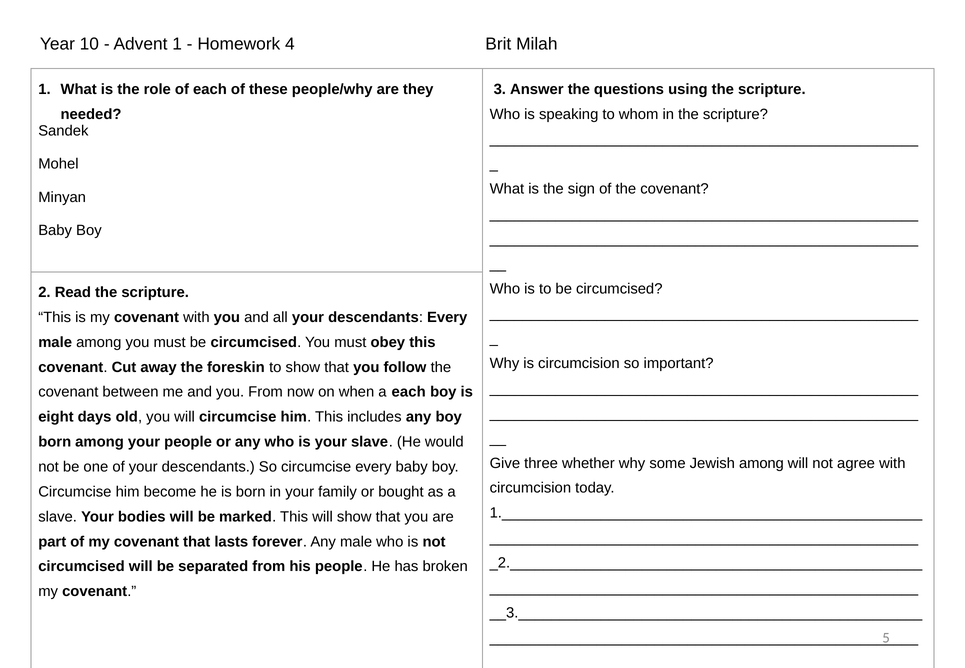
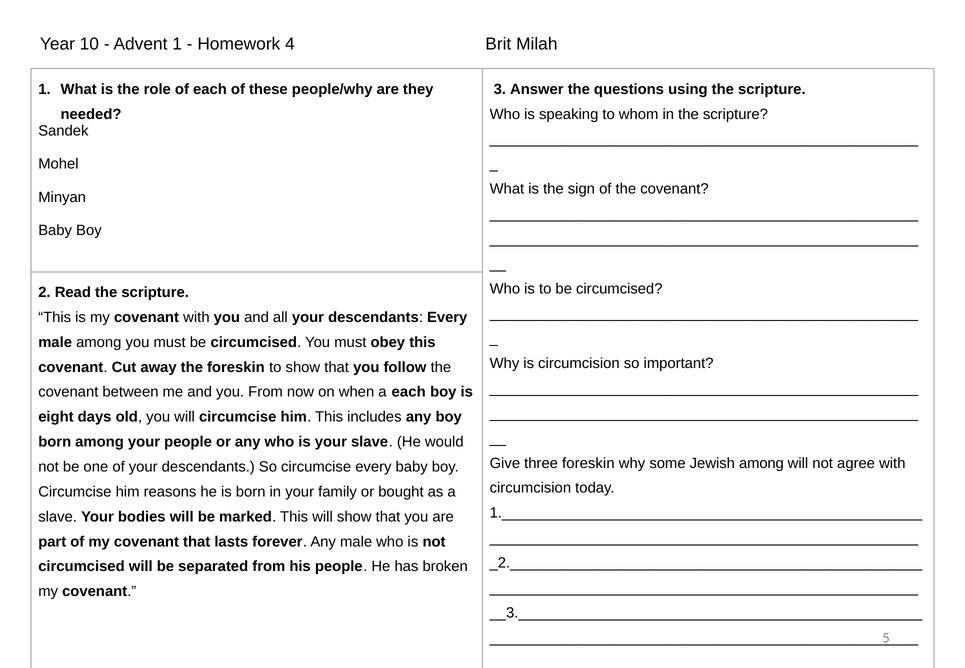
three whether: whether -> foreskin (588, 463)
become: become -> reasons (170, 492)
